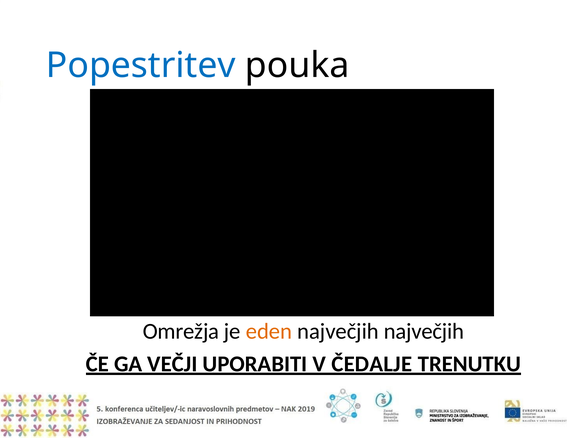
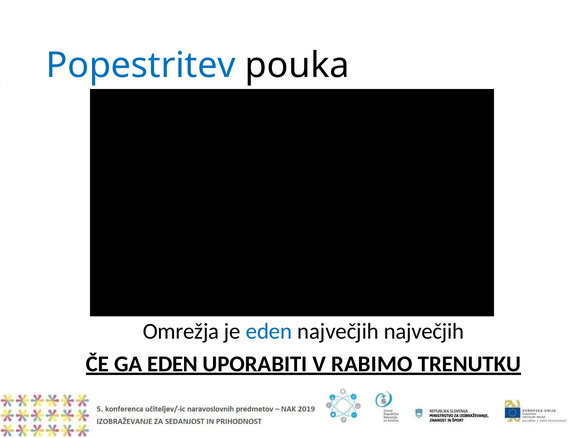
eden colour: orange -> blue (269, 331)
GA VEČJI: VEČJI -> EDEN (173, 364)
ČEDALJE: ČEDALJE -> RABIMO (372, 364)
